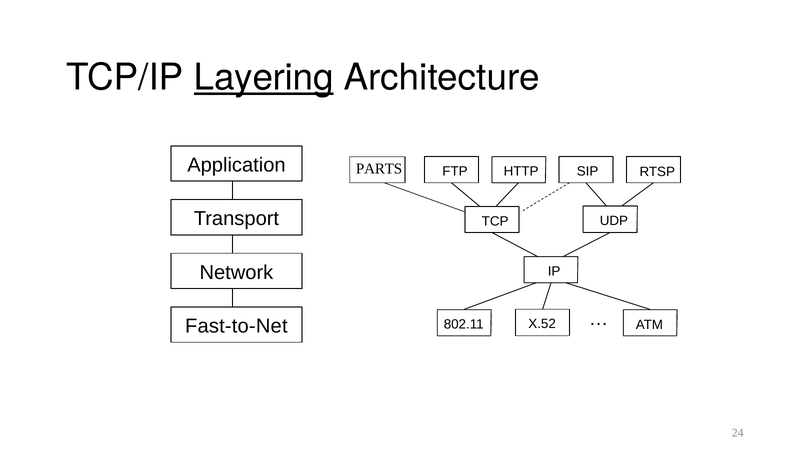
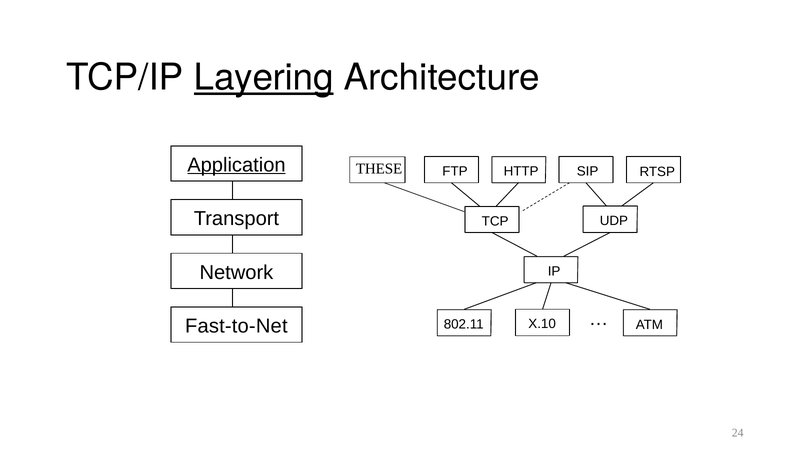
Application underline: none -> present (236, 165)
PARTS: PARTS -> THESE (379, 168)
X.52: X.52 -> X.10 (542, 324)
